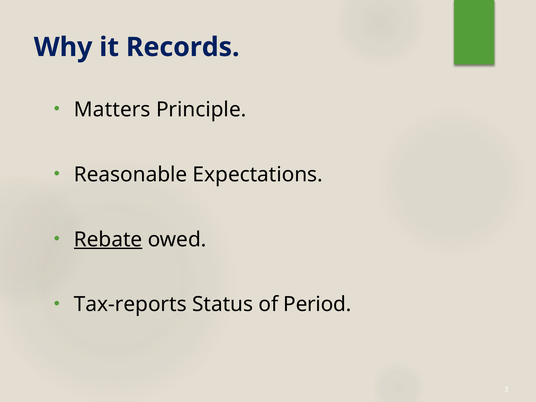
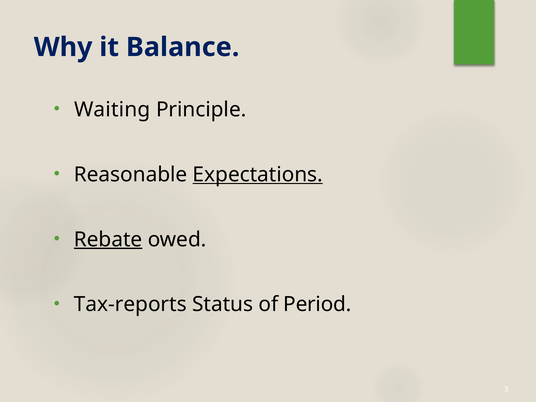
Records: Records -> Balance (183, 47)
Matters: Matters -> Waiting (112, 110)
Expectations underline: none -> present (258, 175)
